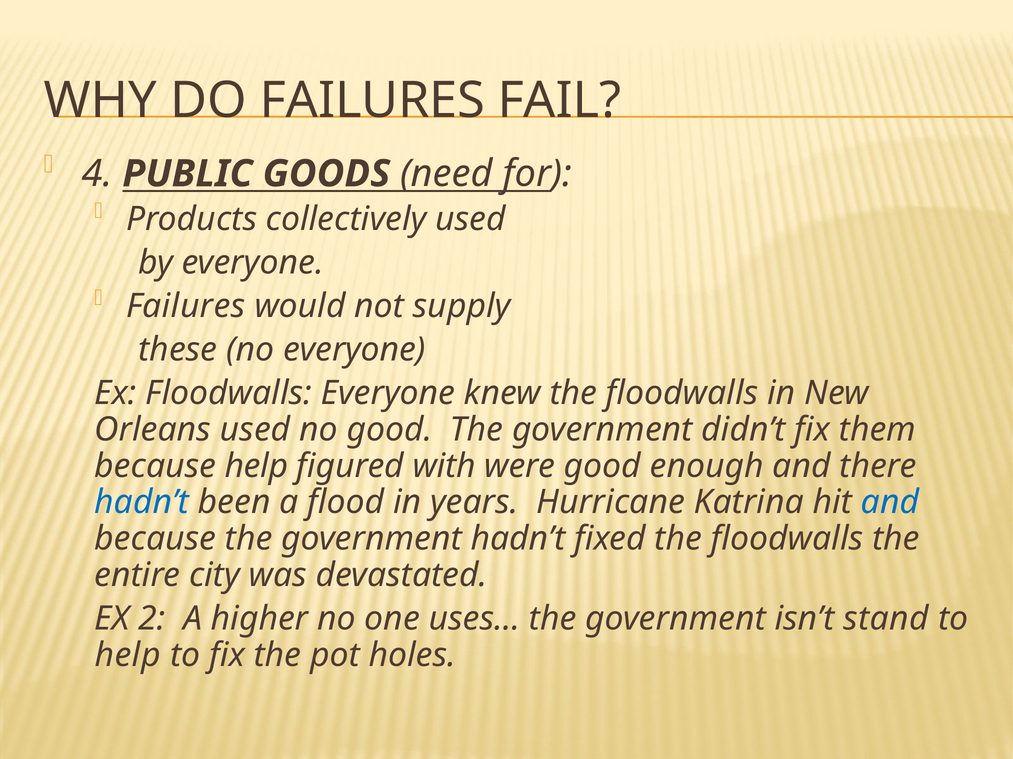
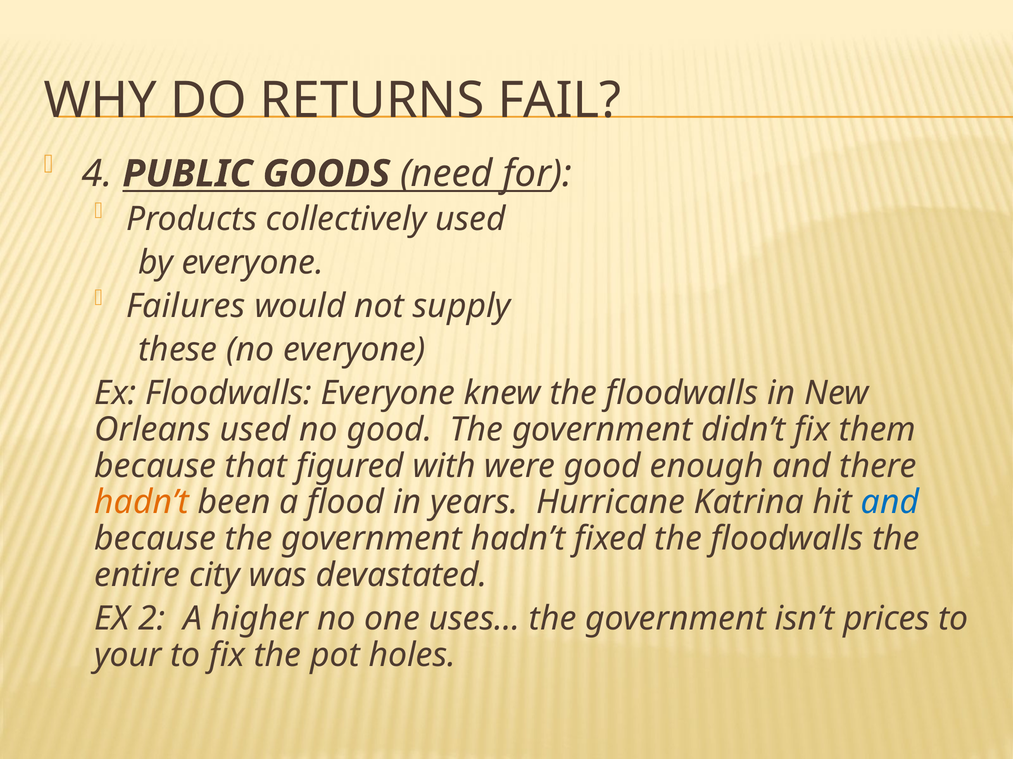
DO FAILURES: FAILURES -> RETURNS (372, 101)
because help: help -> that (256, 466)
hadn’t colour: blue -> orange (142, 503)
stand: stand -> prices (886, 619)
help: help -> your (128, 656)
